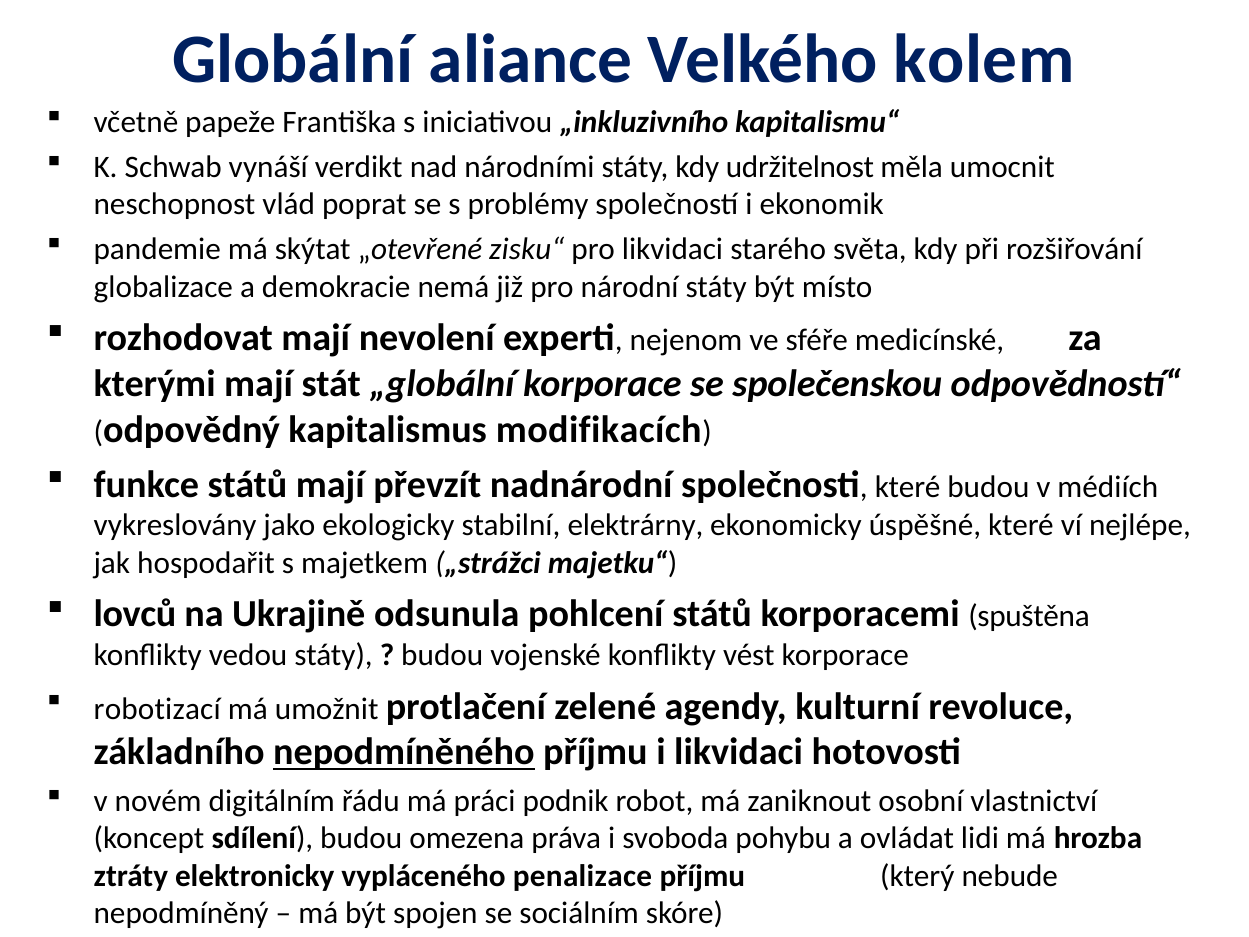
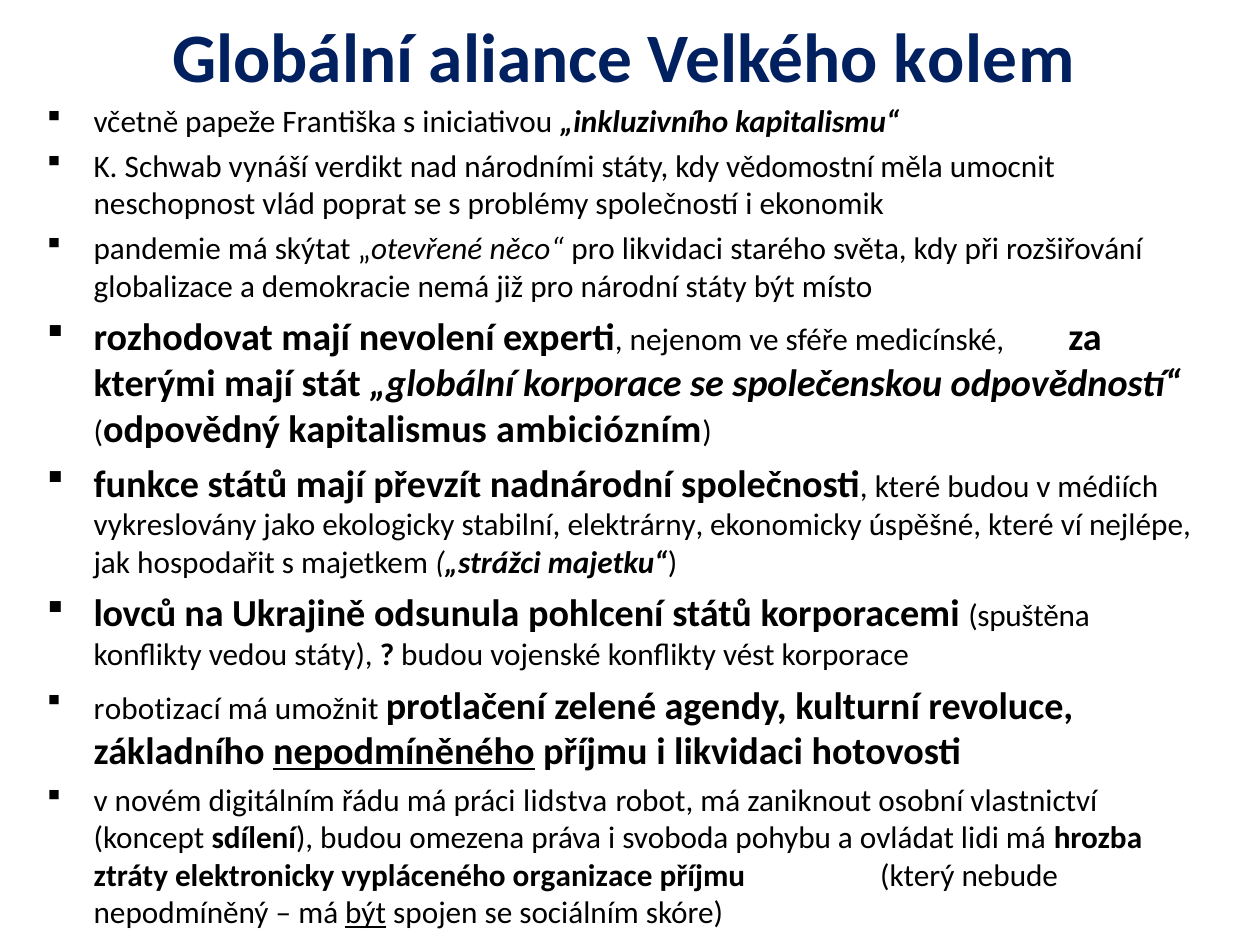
udržitelnost: udržitelnost -> vědomostní (800, 167)
zisku“: zisku“ -> něco“ (527, 249)
modifikacích: modifikacích -> ambiciózním (599, 430)
podnik: podnik -> lidstva (565, 801)
penalizace: penalizace -> organizace (583, 876)
být underline: none -> present (366, 913)
